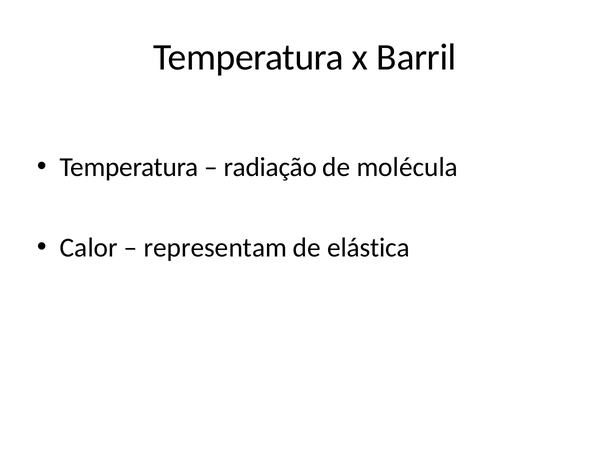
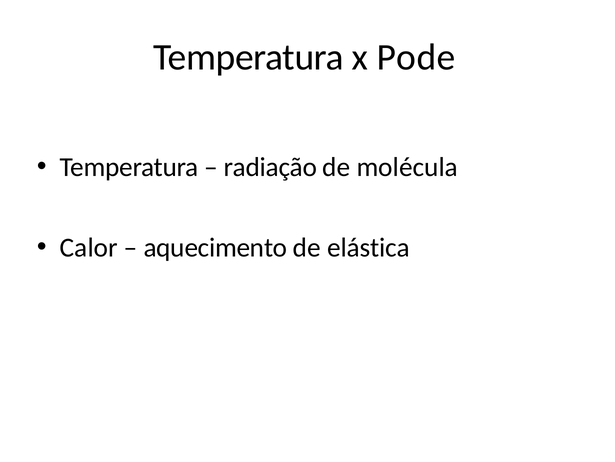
Barril: Barril -> Pode (416, 57)
representam: representam -> aquecimento (215, 247)
